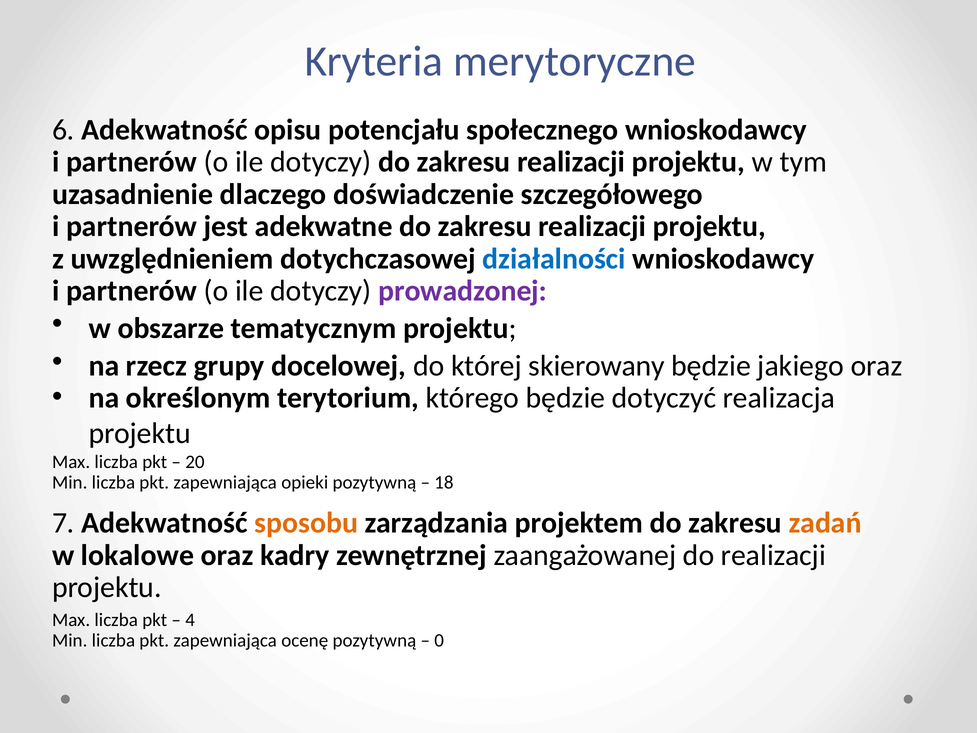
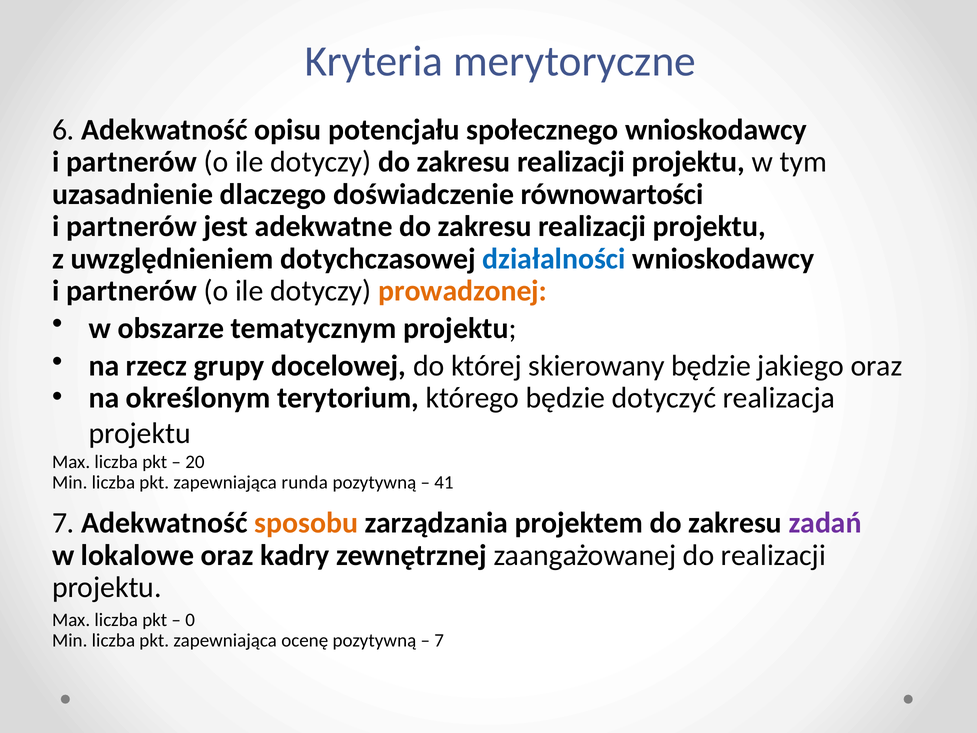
szczegółowego: szczegółowego -> równowartości (612, 194)
prowadzonej colour: purple -> orange (463, 291)
opieki: opieki -> runda (305, 482)
18: 18 -> 41 (444, 482)
zadań colour: orange -> purple (825, 523)
4: 4 -> 0 (190, 620)
0: 0 -> 7 (439, 640)
